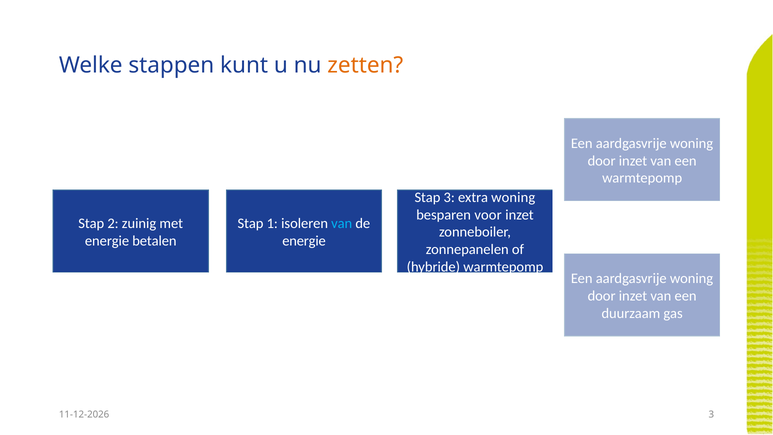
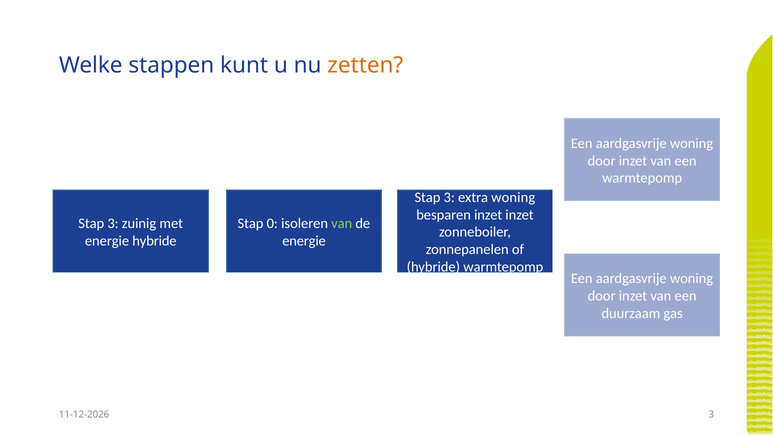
besparen voor: voor -> inzet (488, 215)
2: 2 -> 3 (113, 223)
1: 1 -> 0 (272, 223)
van colour: light blue -> light green (342, 223)
energie betalen: betalen -> hybride (154, 241)
